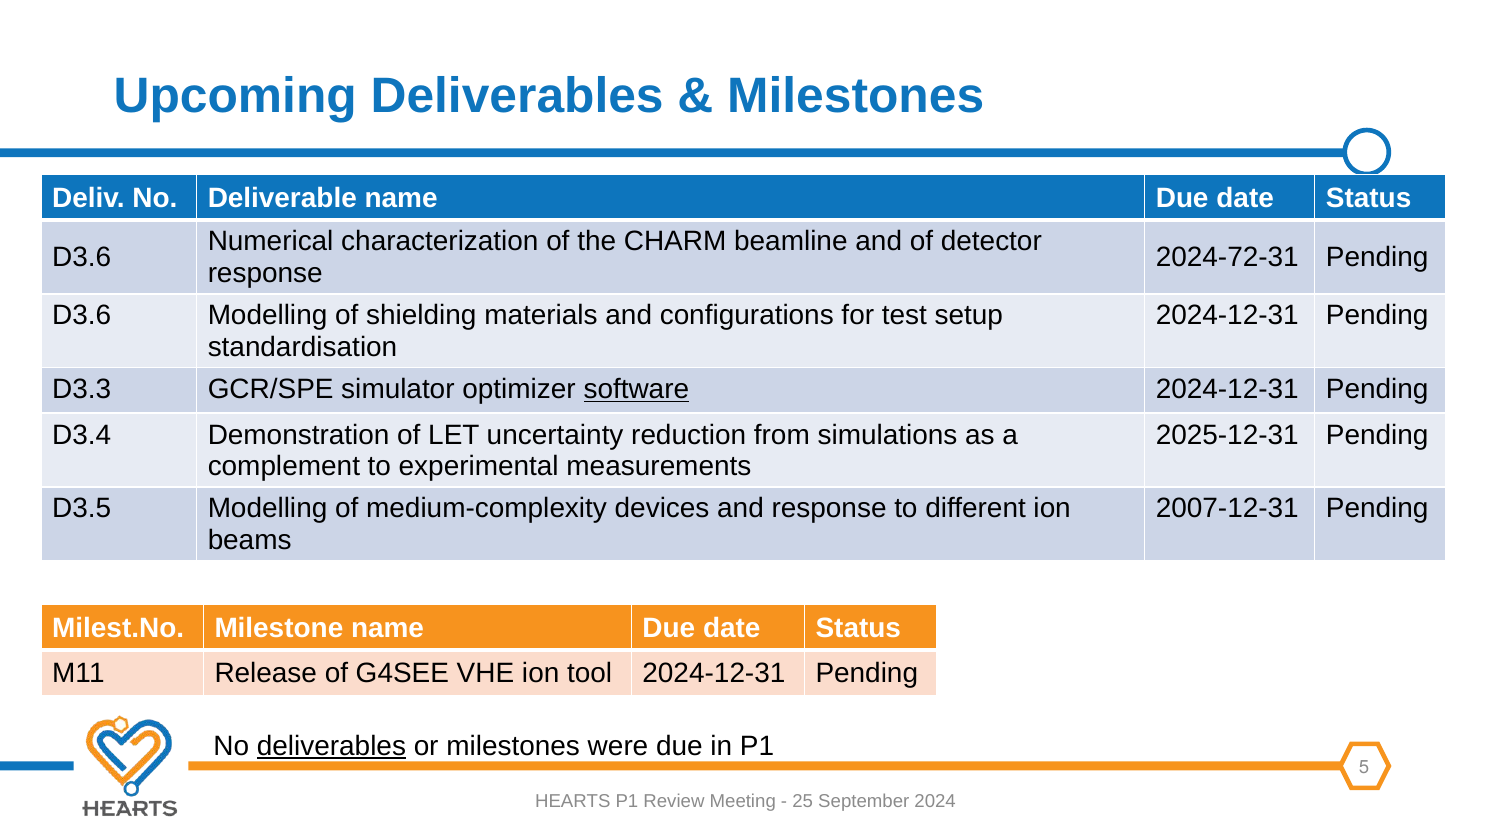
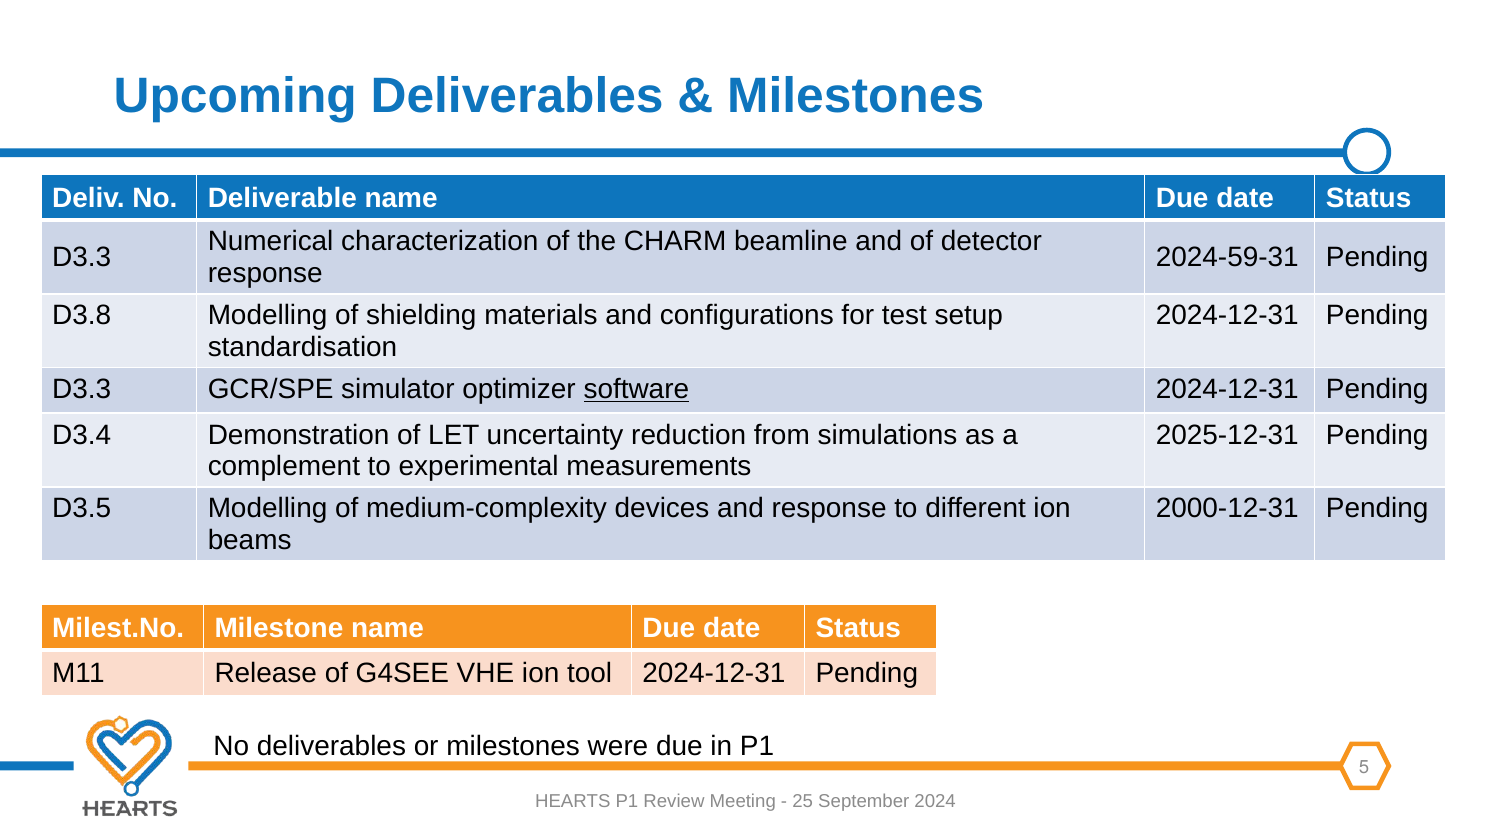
D3.6: D3.6 -> D3.3 (82, 258)
2024-72-31: 2024-72-31 -> 2024-59-31 (1227, 258)
D3.6: D3.6 -> D3.8 (82, 316)
2007-12-31: 2007-12-31 -> 2000-12-31 (1227, 509)
deliverables underline: present -> none (331, 746)
